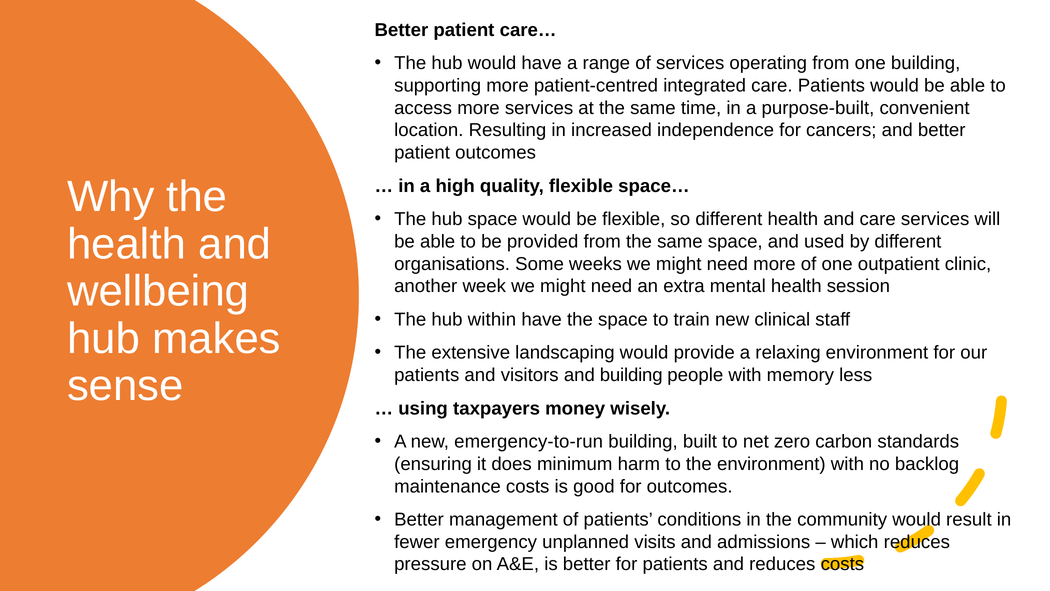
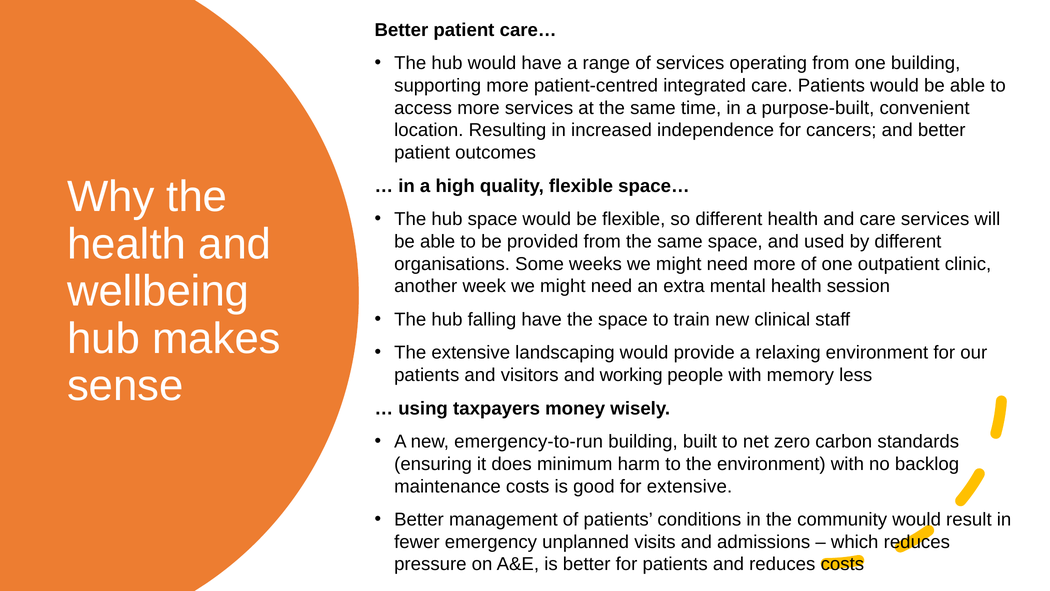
within: within -> falling (492, 319)
and building: building -> working (631, 375)
for outcomes: outcomes -> extensive (690, 486)
